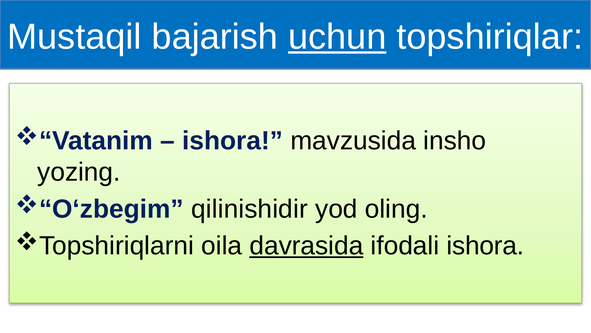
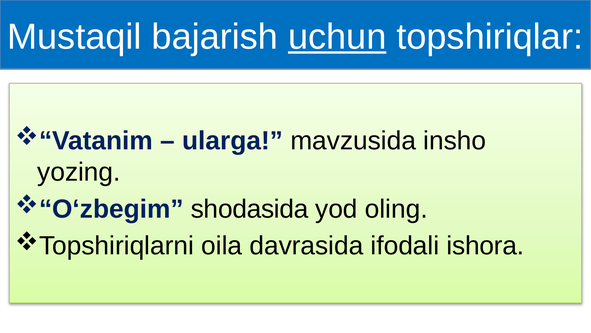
ishora: ishora -> ularga (233, 140)
qilinishidir: qilinishidir -> shodasida (250, 209)
davrasida underline: present -> none (306, 246)
